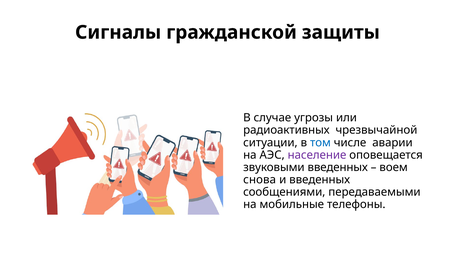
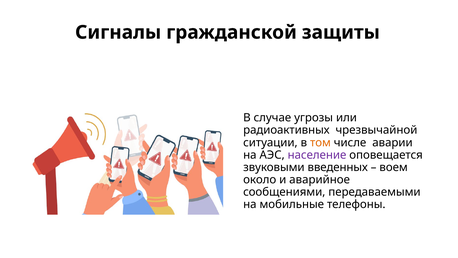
том colour: blue -> orange (320, 142)
снова: снова -> около (260, 179)
и введенных: введенных -> аварийное (320, 179)
